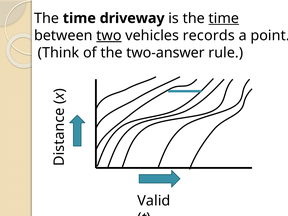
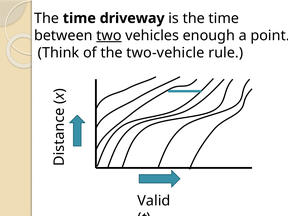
time underline: present -> none (224, 18)
records: records -> enough (209, 36)
two-answer: two-answer -> two-vehicle (165, 53)
